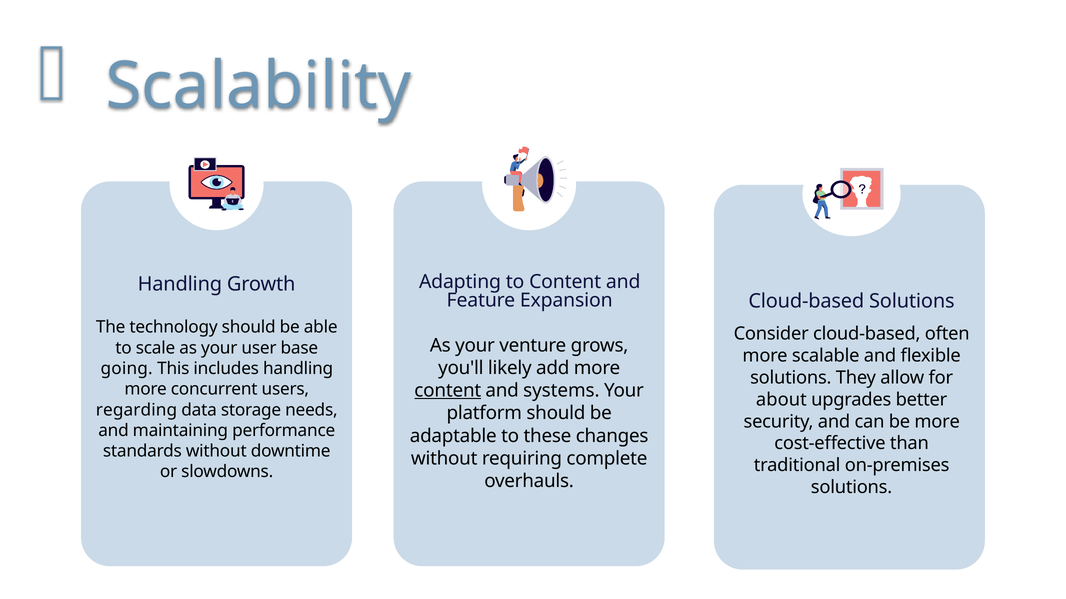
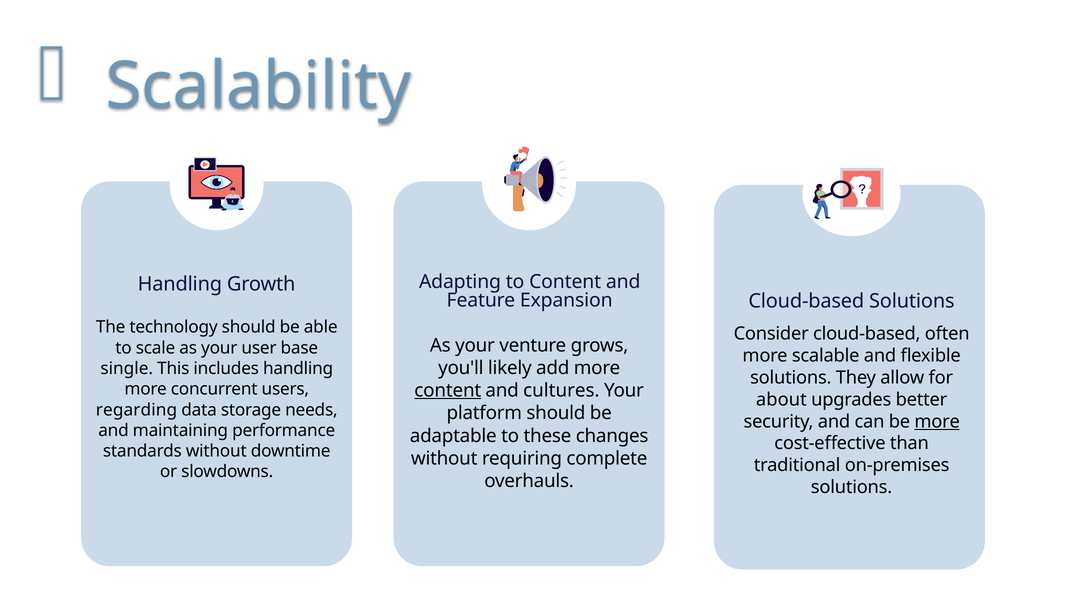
going: going -> single (127, 369)
systems: systems -> cultures (561, 391)
more underline: none -> present (937, 422)
